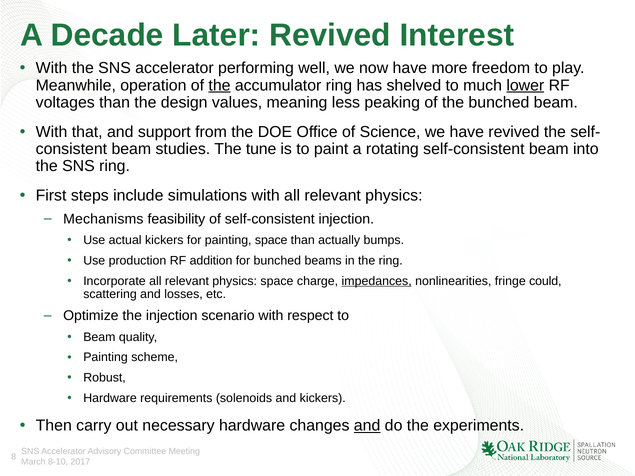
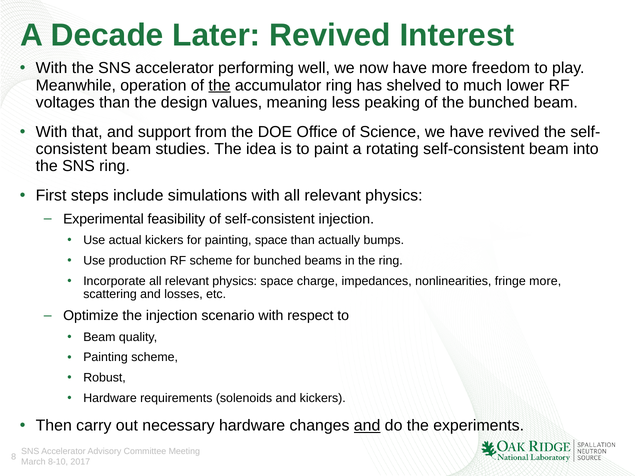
lower underline: present -> none (525, 85)
tune: tune -> idea (261, 149)
Mechanisms: Mechanisms -> Experimental (103, 219)
RF addition: addition -> scheme (211, 261)
impedances underline: present -> none (377, 281)
fringe could: could -> more (545, 281)
